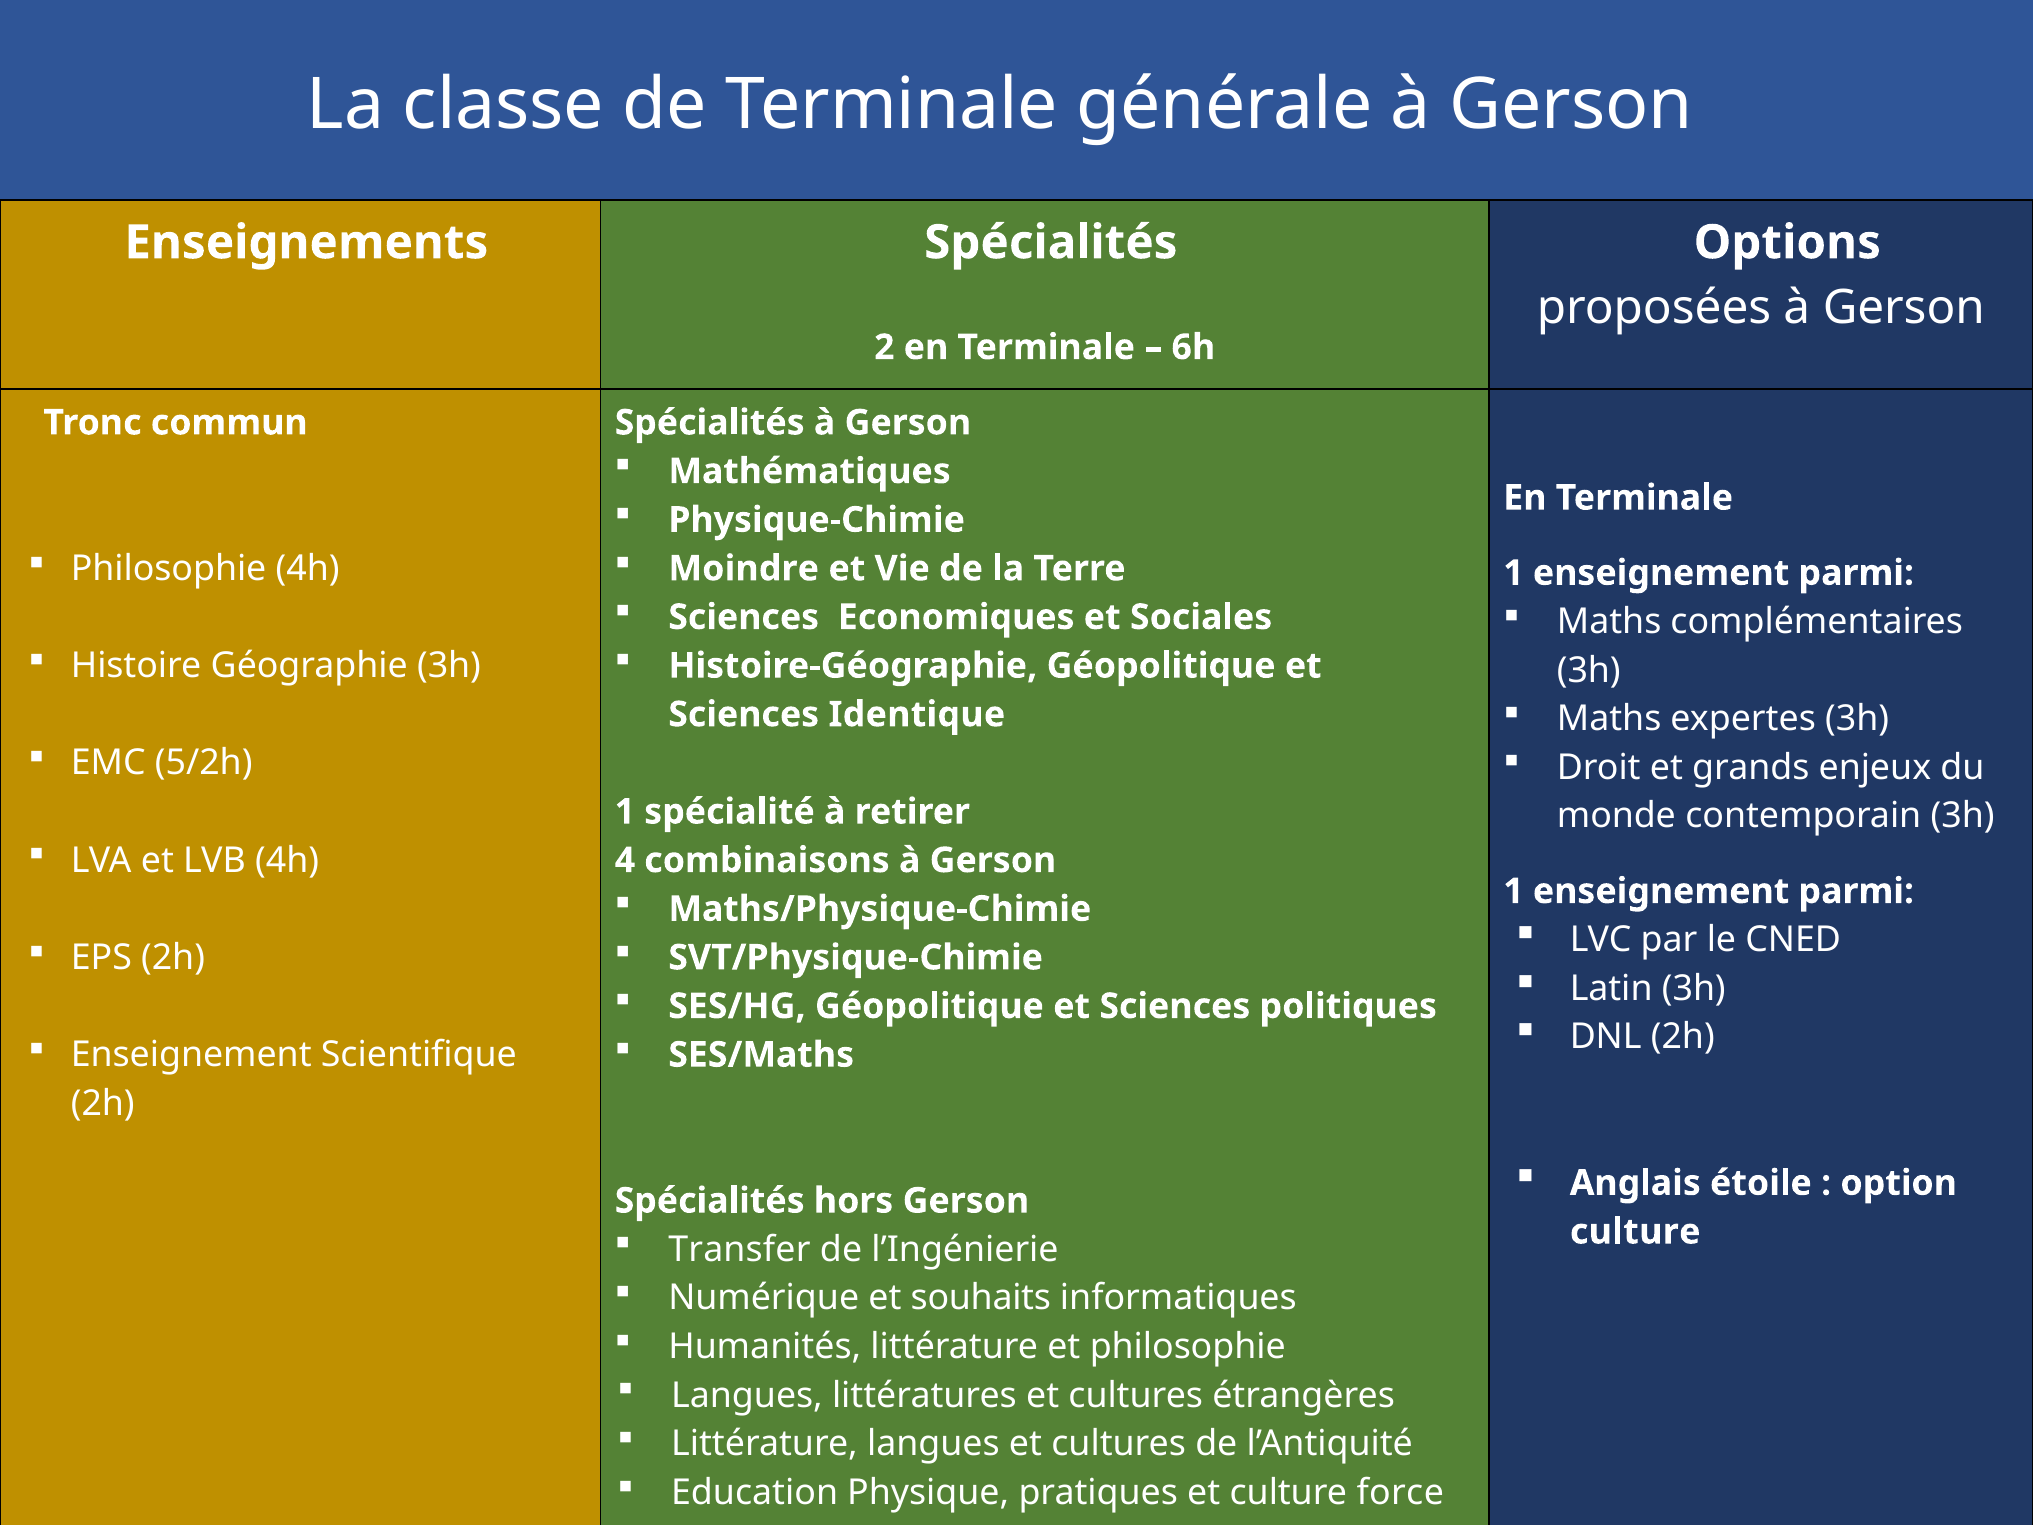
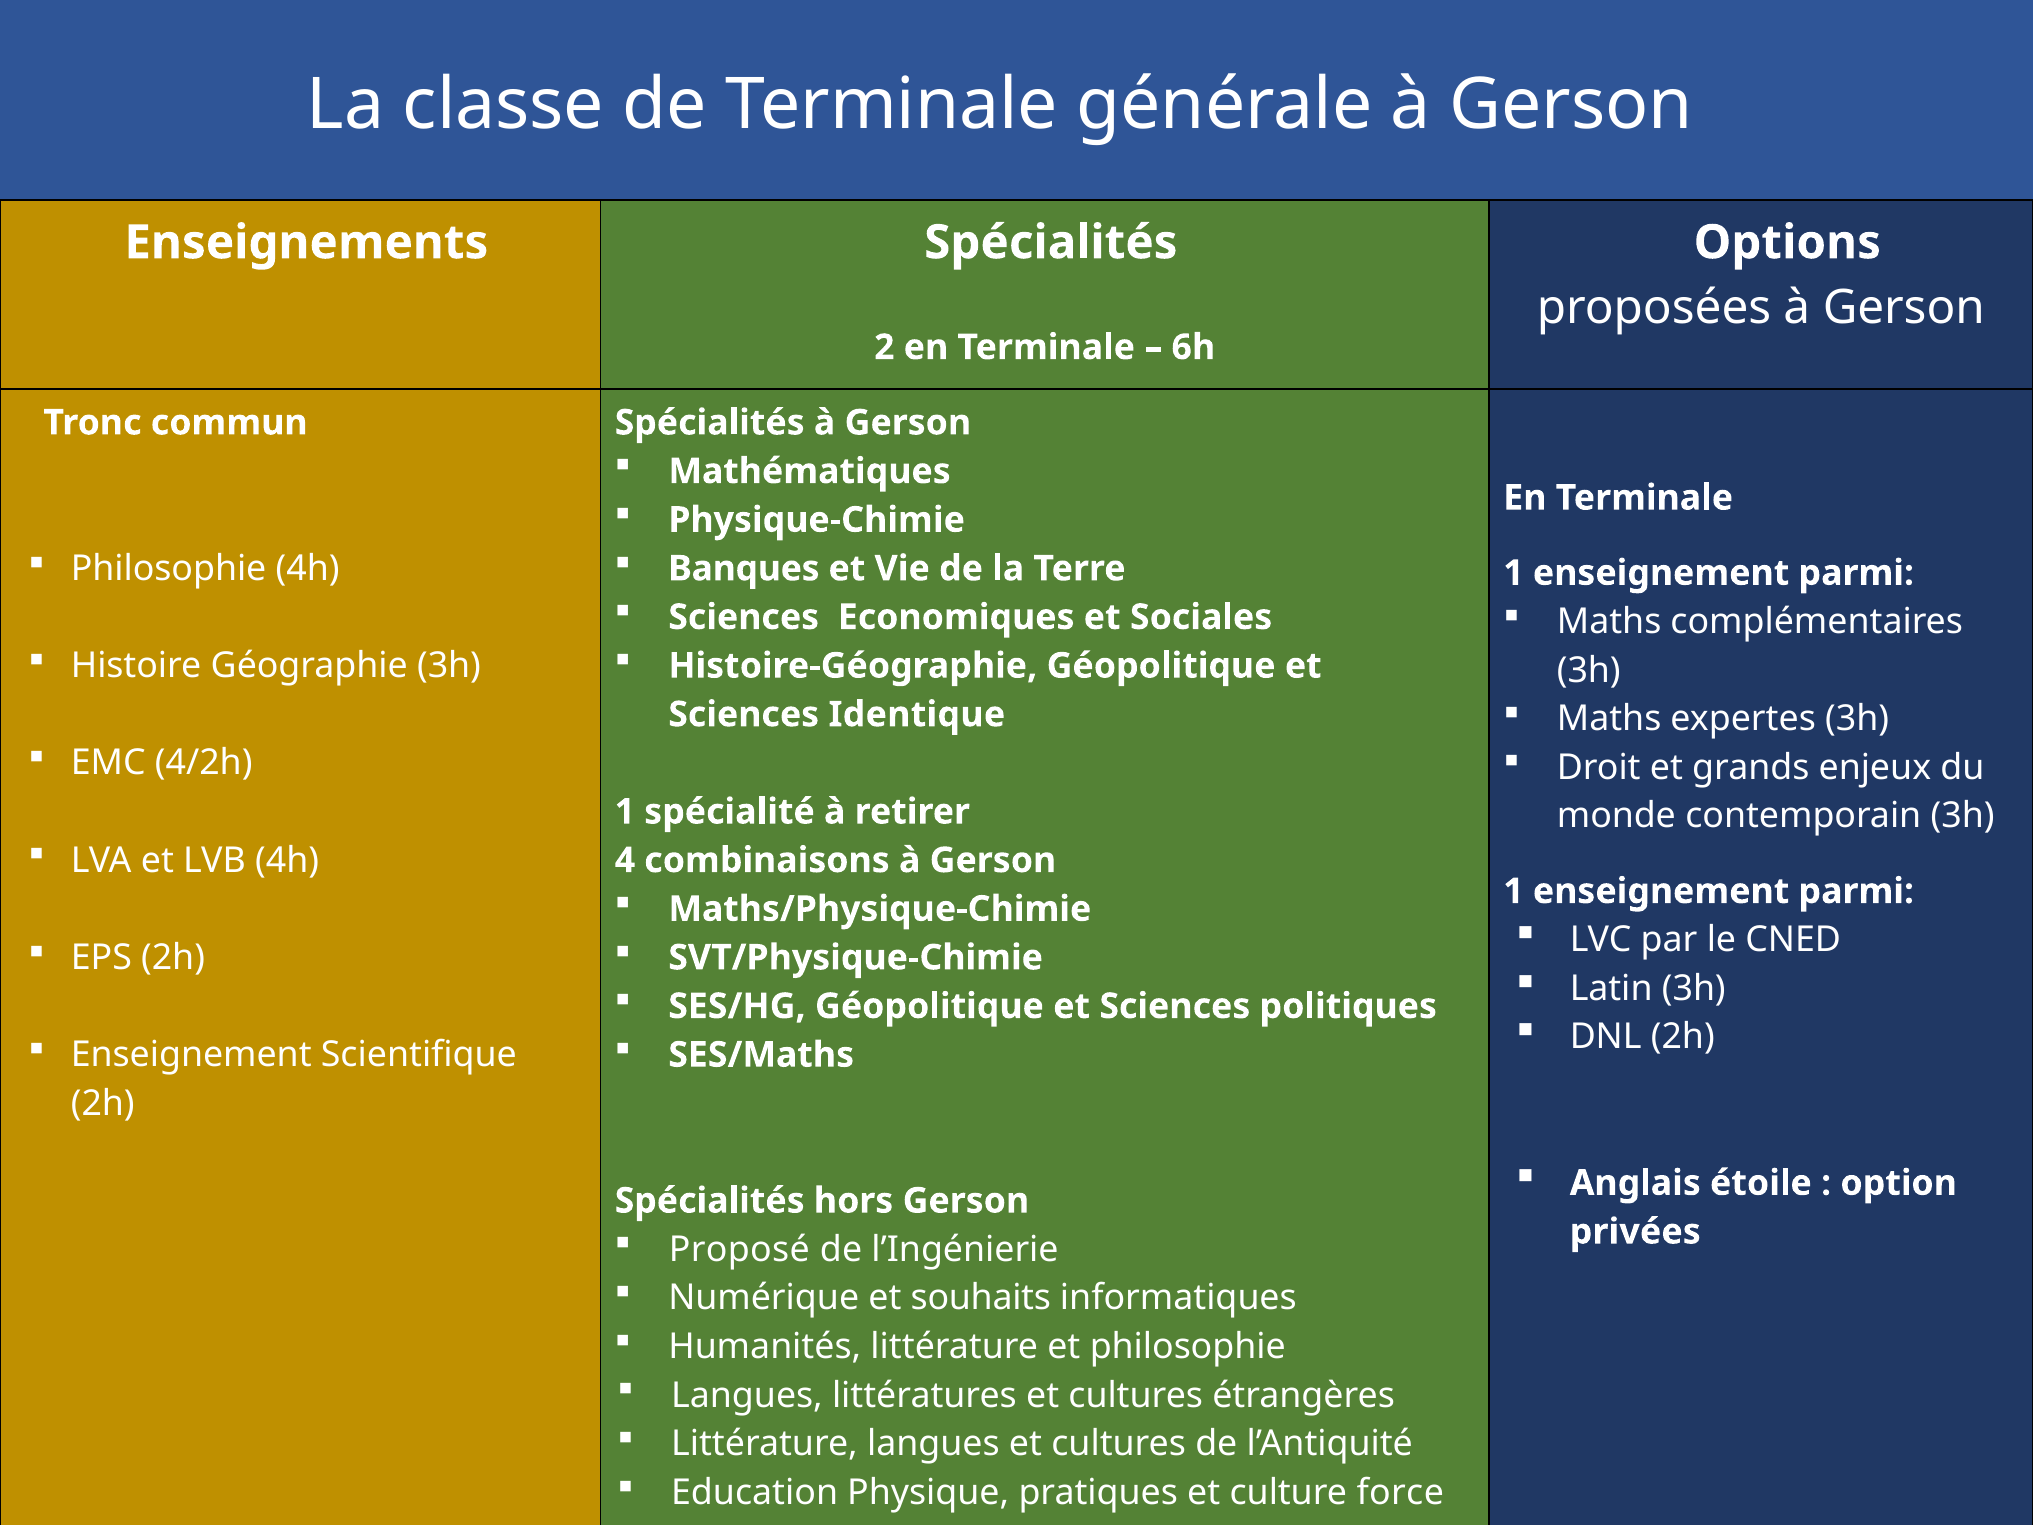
Moindre: Moindre -> Banques (744, 568)
5/2h: 5/2h -> 4/2h (204, 763)
culture: culture -> privées (1635, 1232)
Transfer: Transfer -> Proposé (739, 1249)
